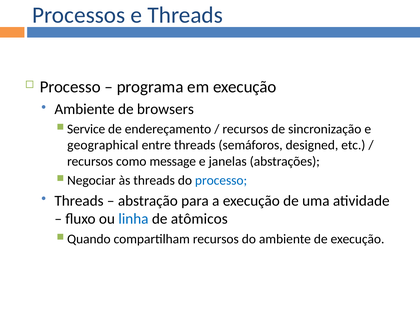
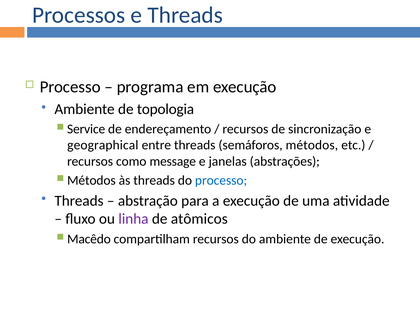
browsers: browsers -> topologia (166, 109)
semáforos designed: designed -> métodos (312, 145)
Negociar: Negociar -> Métodos (91, 180)
linha colour: blue -> purple (133, 219)
Quando: Quando -> Macêdo (89, 239)
